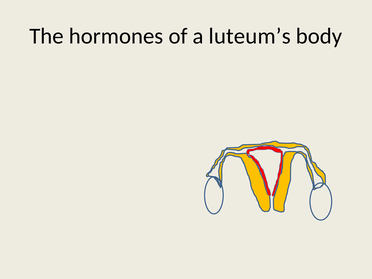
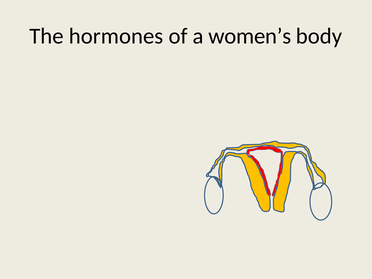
luteum’s: luteum’s -> women’s (250, 36)
